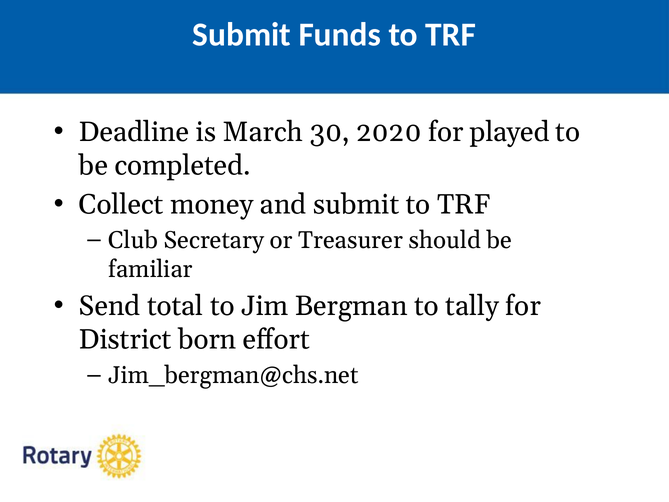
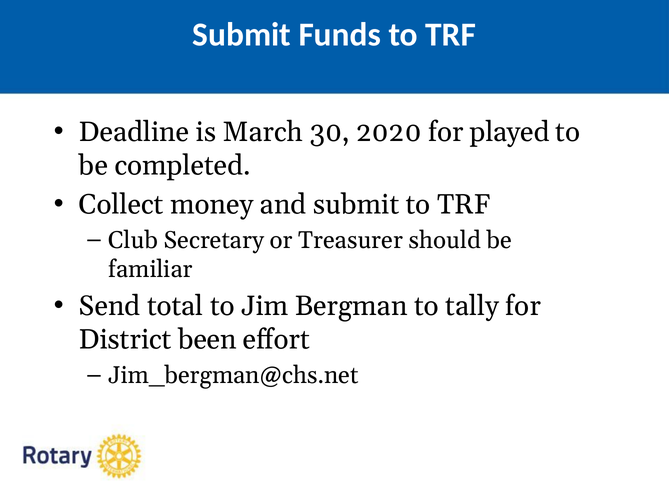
born: born -> been (207, 340)
